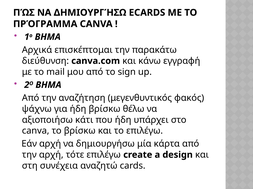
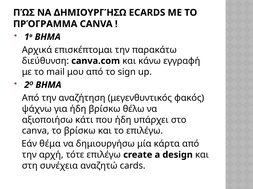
Εάν αρχή: αρχή -> θέμα (50, 144)
